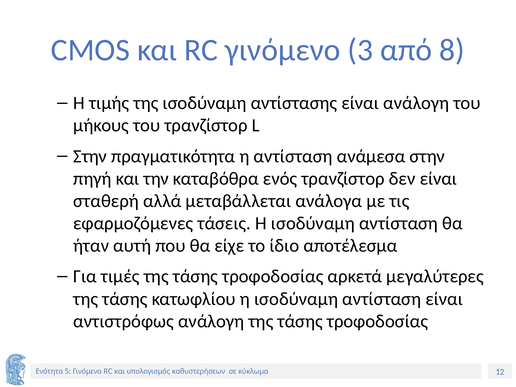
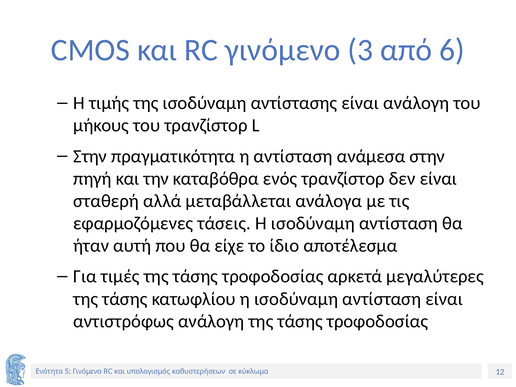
8: 8 -> 6 (452, 50)
